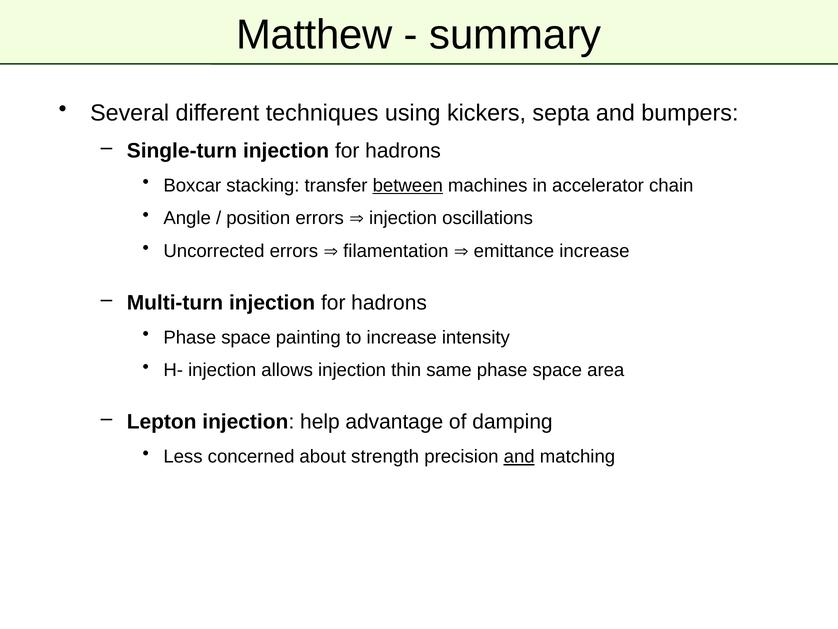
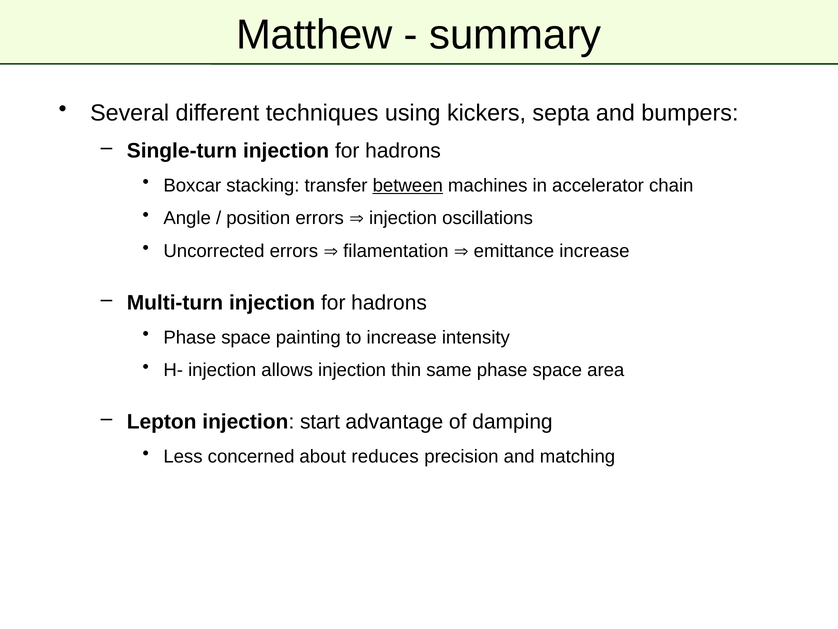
help: help -> start (320, 422)
strength: strength -> reduces (385, 456)
and underline: present -> none (519, 456)
